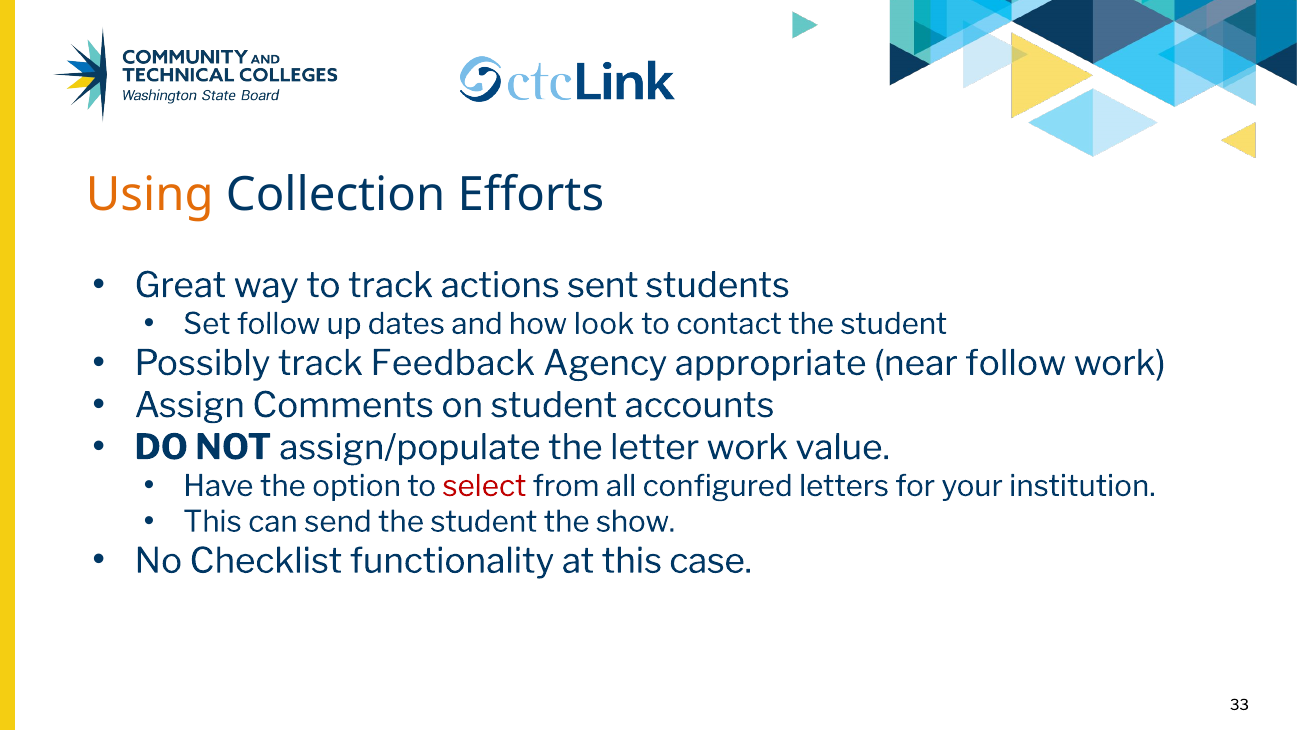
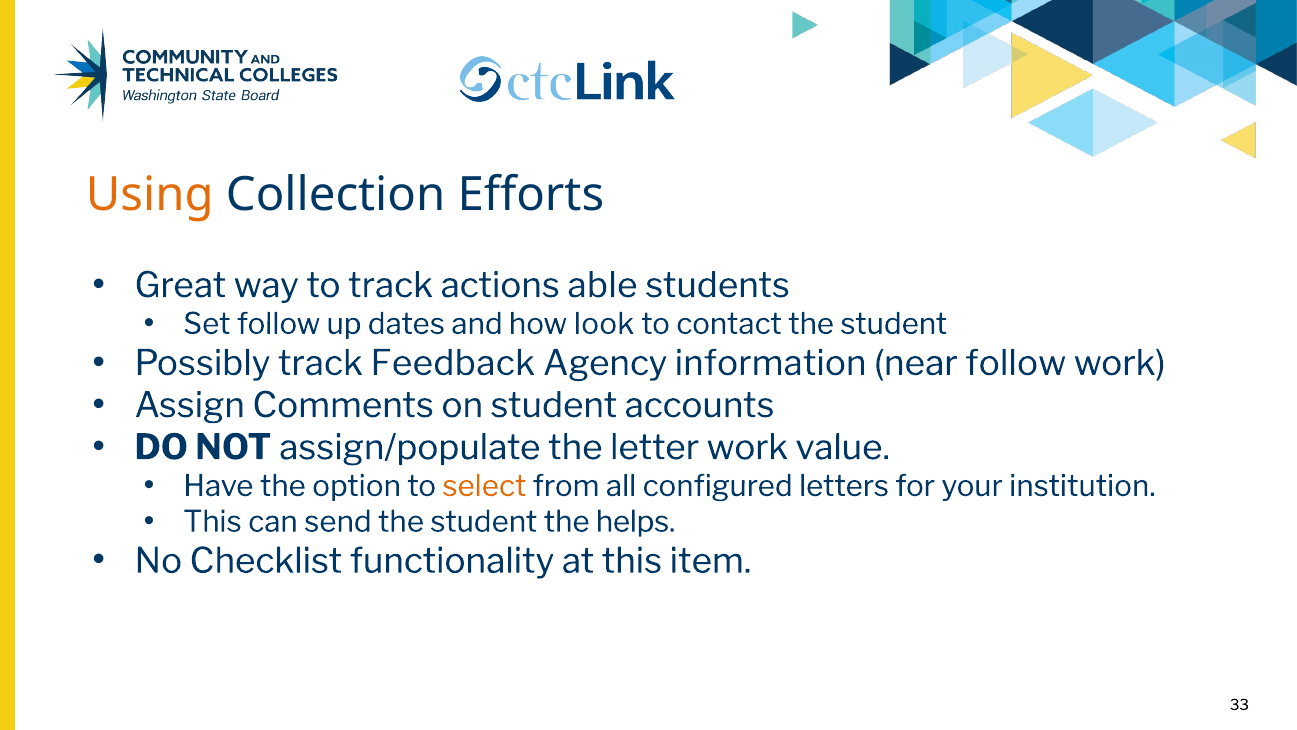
sent: sent -> able (602, 285)
appropriate: appropriate -> information (771, 363)
select colour: red -> orange (484, 486)
show: show -> helps (635, 522)
case: case -> item (710, 561)
